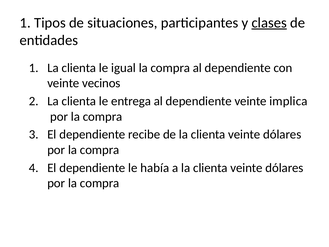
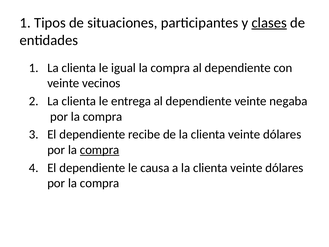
implica: implica -> negaba (288, 101)
compra underline: none -> present (100, 150)
había: había -> causa (155, 168)
